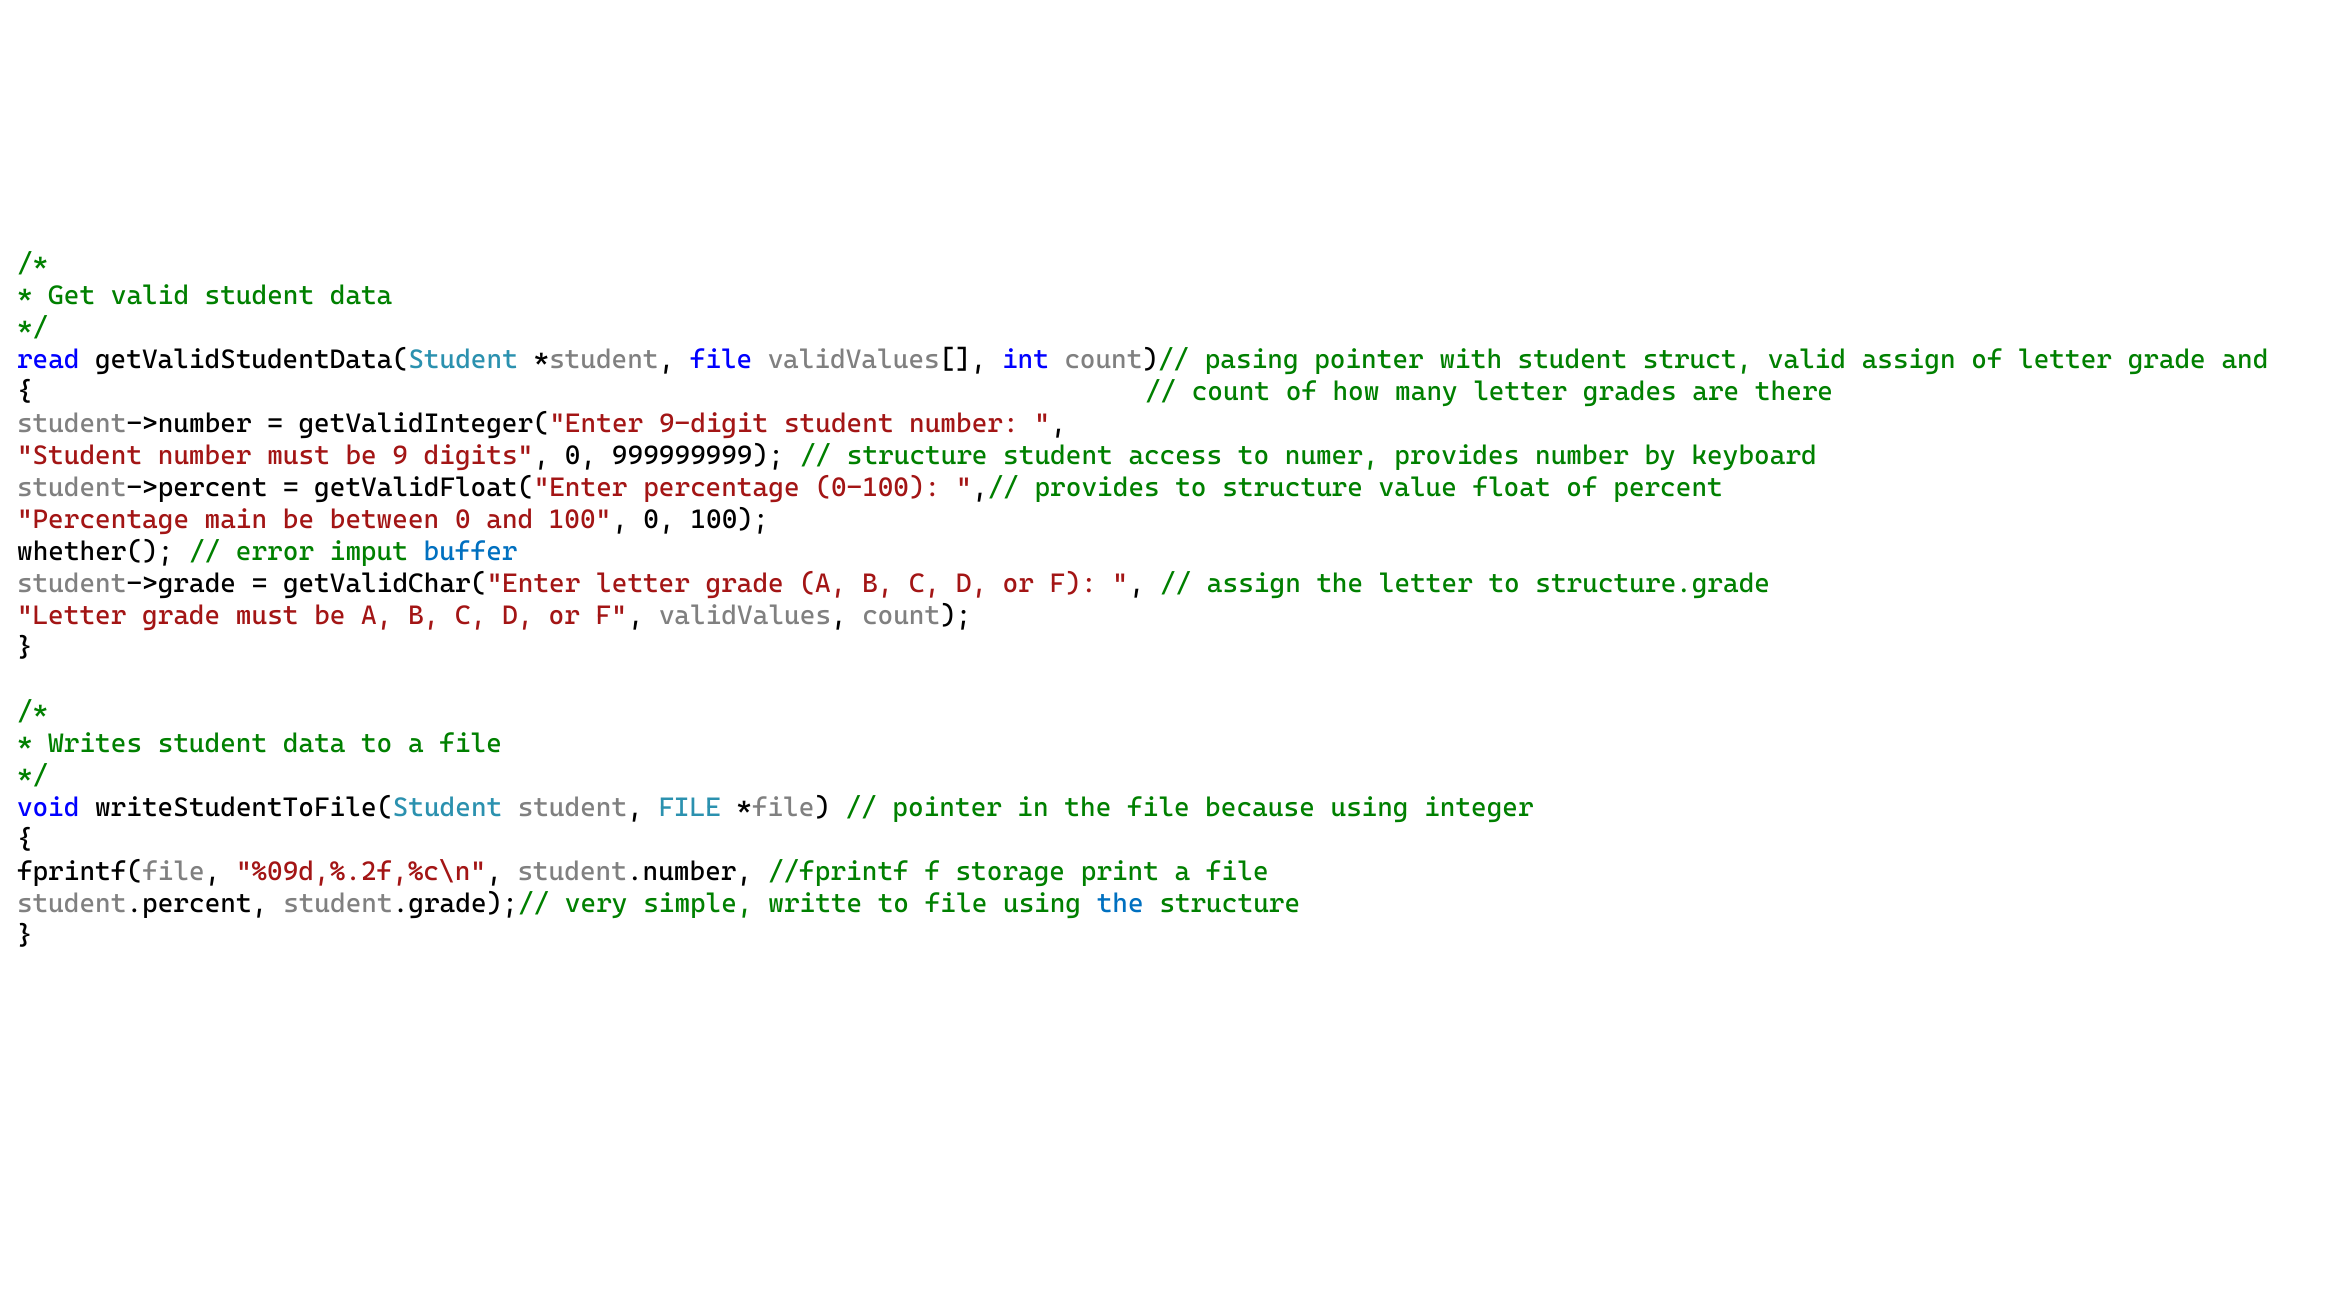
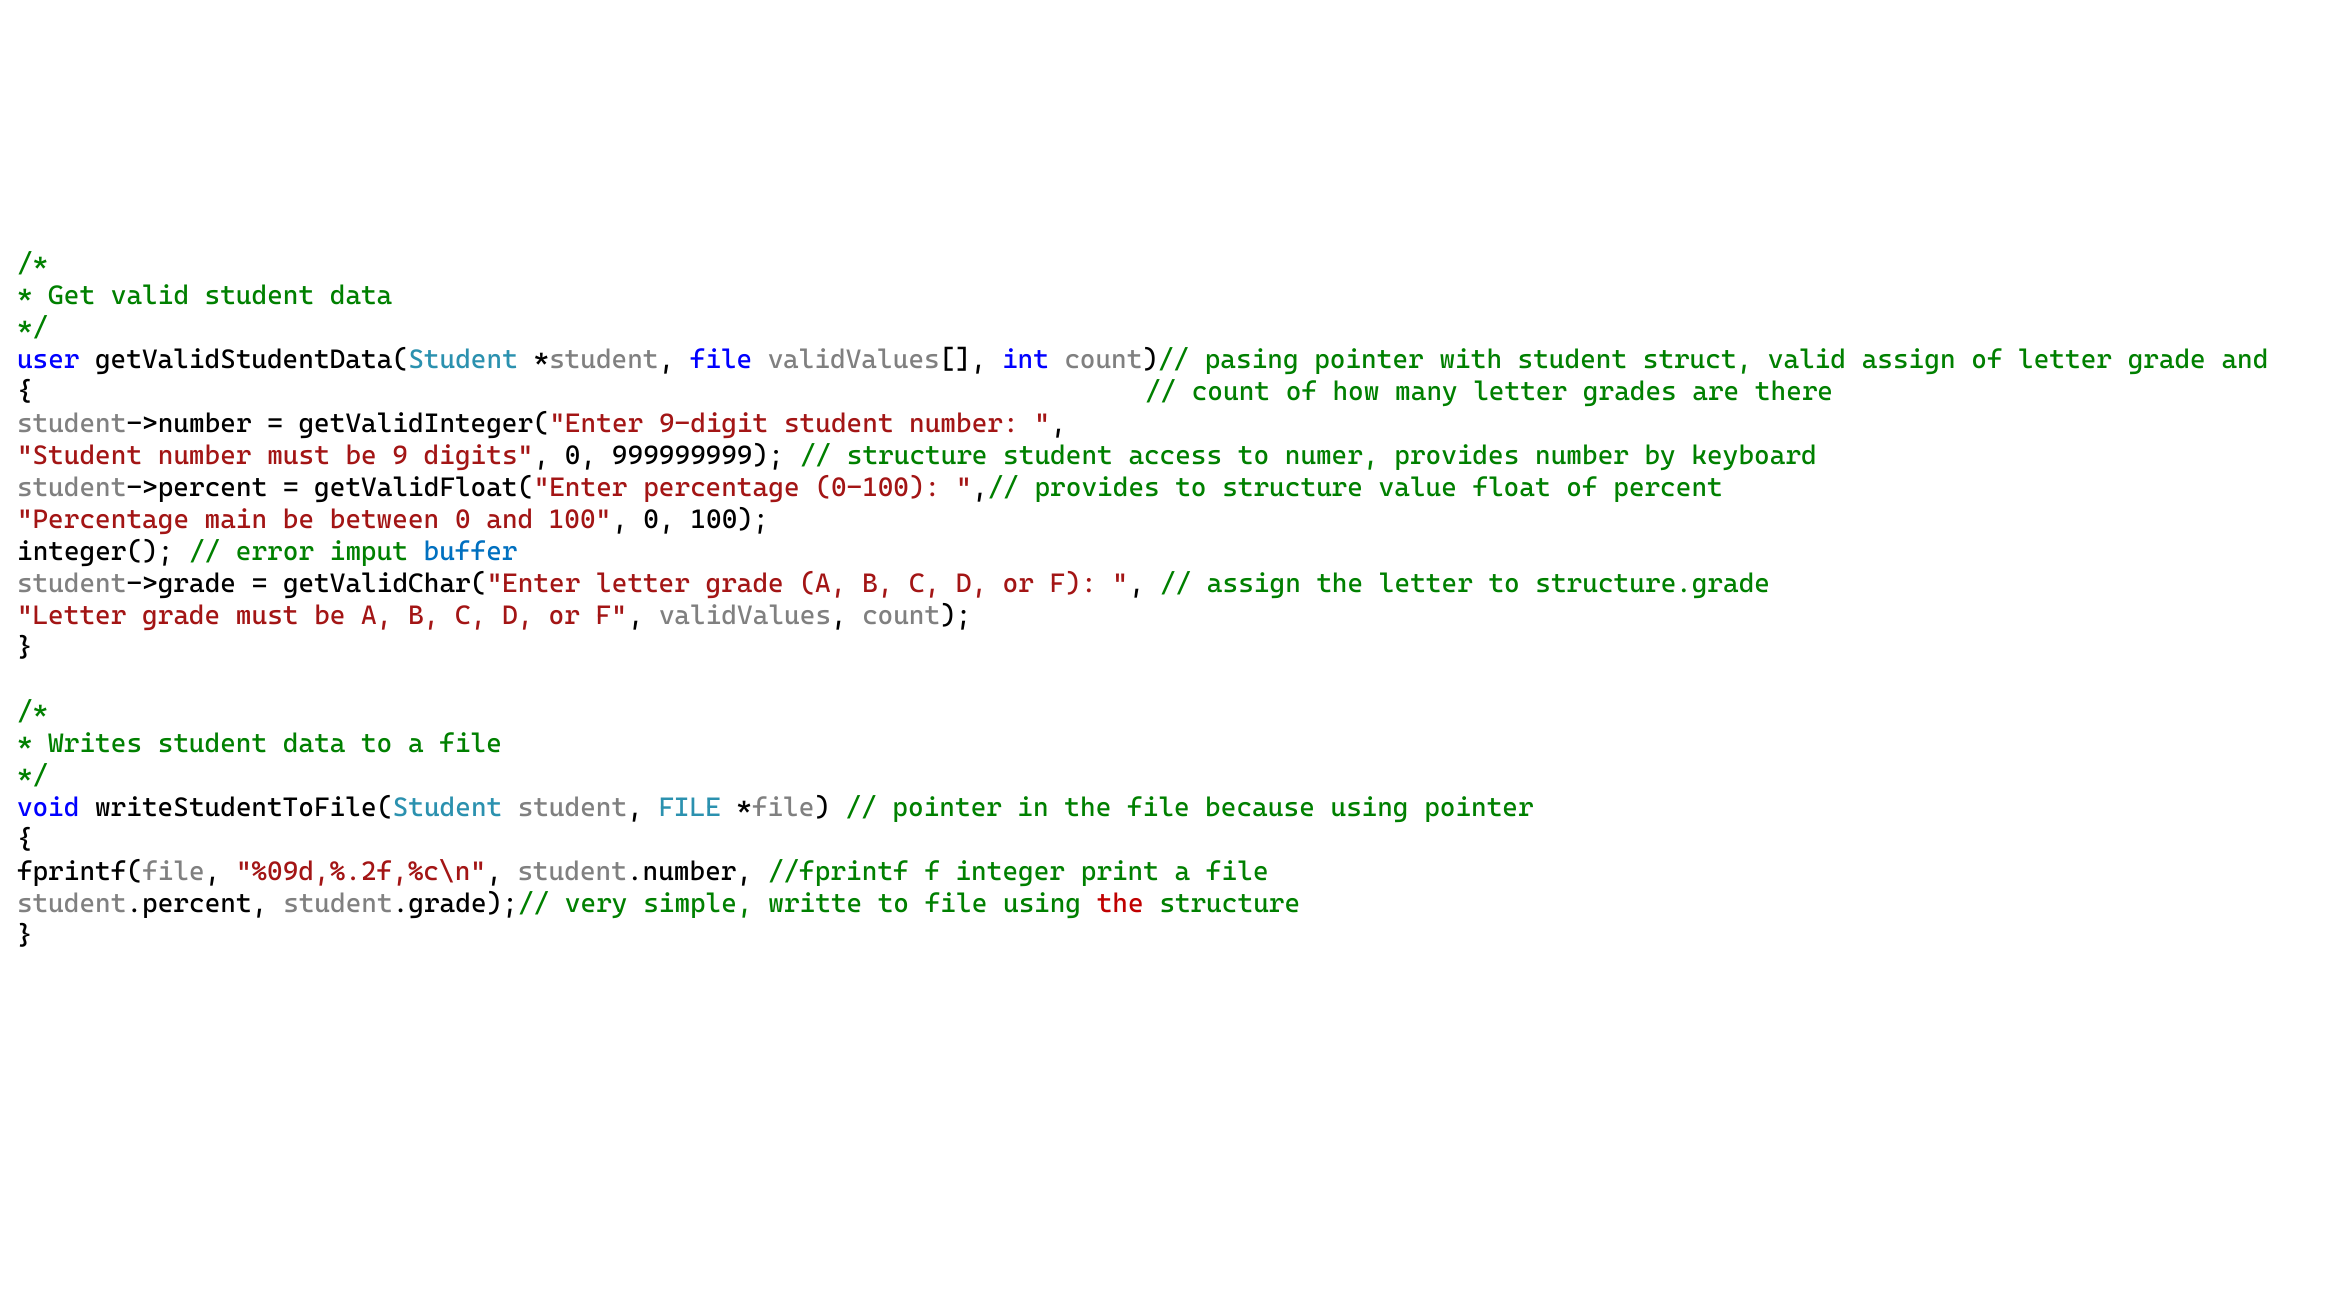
read: read -> user (48, 360)
whether(: whether( -> integer( (95, 552)
using integer: integer -> pointer (1479, 807)
storage: storage -> integer (1010, 871)
the colour: blue -> red (1120, 903)
